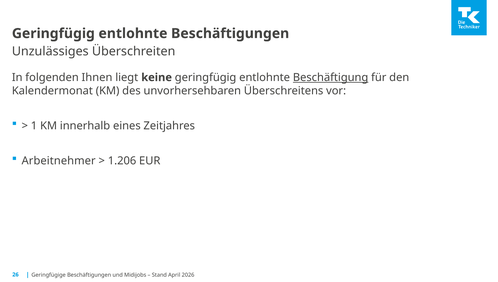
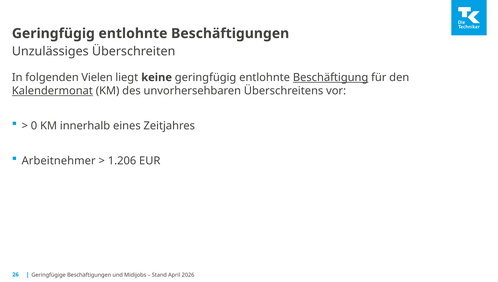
Ihnen: Ihnen -> Vielen (97, 78)
Kalendermonat underline: none -> present (52, 91)
1: 1 -> 0 (34, 126)
